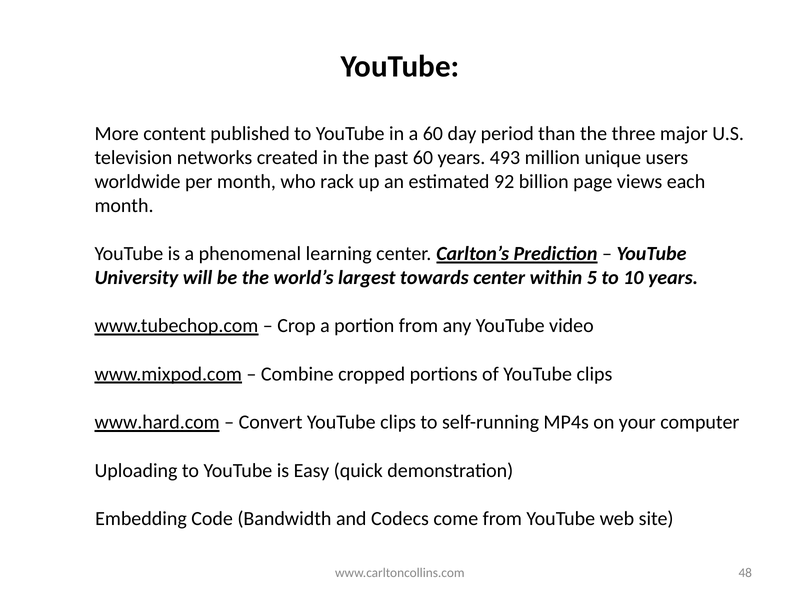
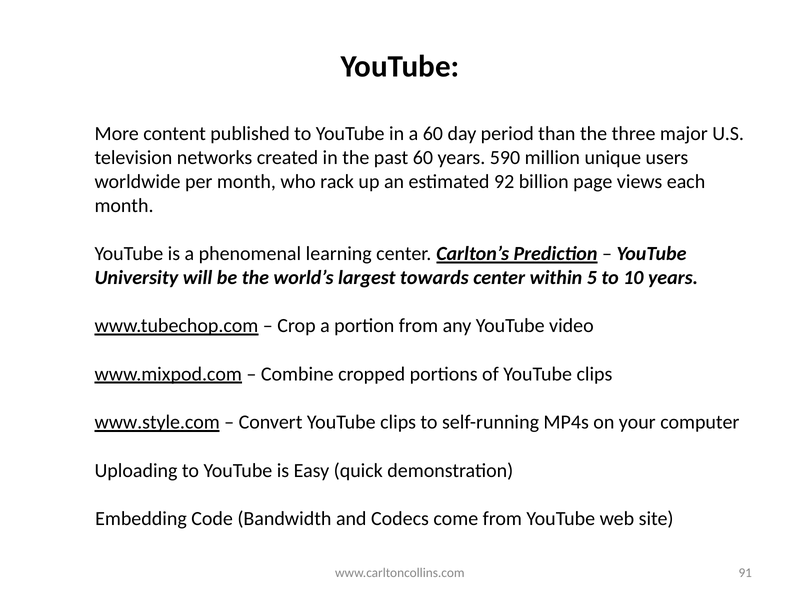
493: 493 -> 590 (505, 158)
www.hard.com: www.hard.com -> www.style.com (157, 422)
48: 48 -> 91 (745, 573)
